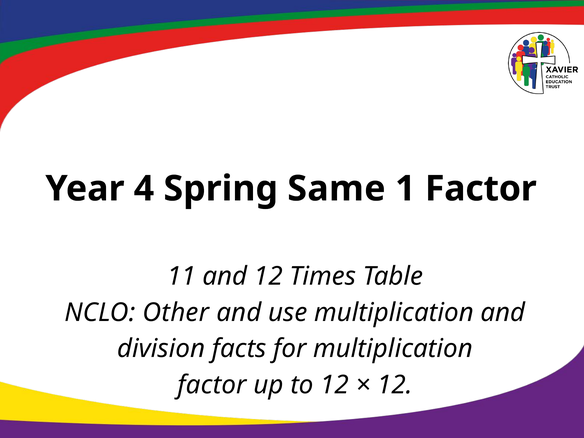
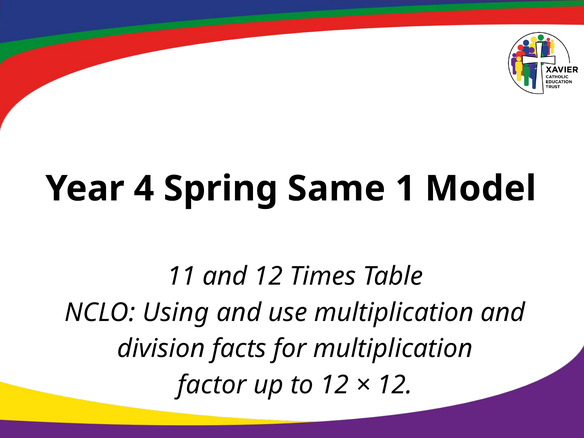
1 Factor: Factor -> Model (481, 189)
Other: Other -> Using (176, 313)
